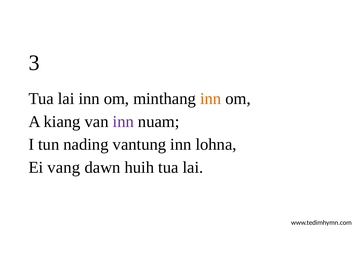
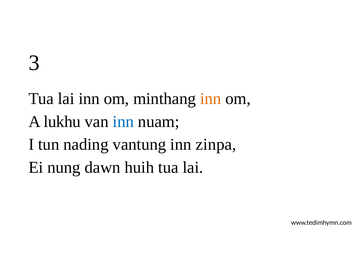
kiang: kiang -> lukhu (62, 122)
inn colour: purple -> blue (123, 122)
lohna: lohna -> zinpa (216, 145)
vang: vang -> nung (64, 168)
